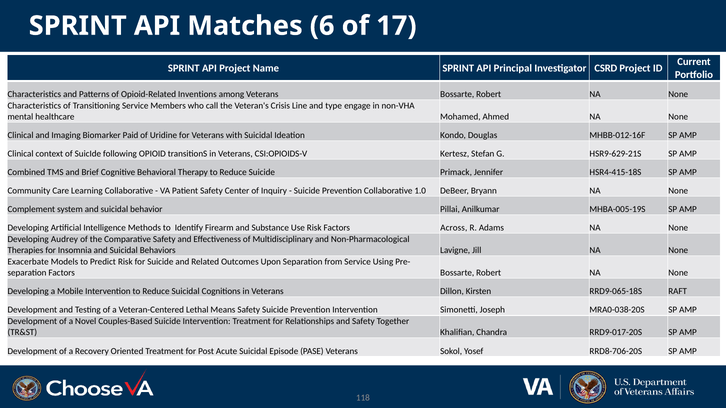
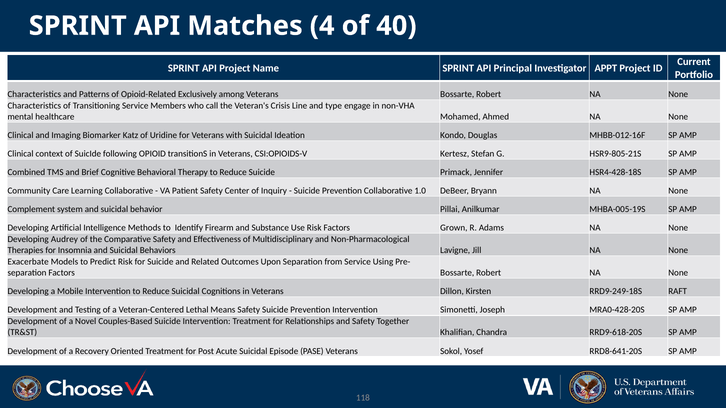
6: 6 -> 4 (322, 26)
17: 17 -> 40 (396, 26)
CSRD: CSRD -> APPT (606, 68)
Inventions: Inventions -> Exclusively (197, 94)
Paid: Paid -> Katz (131, 135)
HSR9-629-21S: HSR9-629-21S -> HSR9-805-21S (615, 154)
HSR4-415-18S: HSR4-415-18S -> HSR4-428-18S (615, 172)
Across: Across -> Grown (454, 228)
RRD9-065-18S: RRD9-065-18S -> RRD9-249-18S (616, 292)
MRA0-038-20S: MRA0-038-20S -> MRA0-428-20S (617, 310)
RRD9-017-20S: RRD9-017-20S -> RRD9-618-20S (616, 333)
RRD8-706-20S: RRD8-706-20S -> RRD8-641-20S (616, 351)
